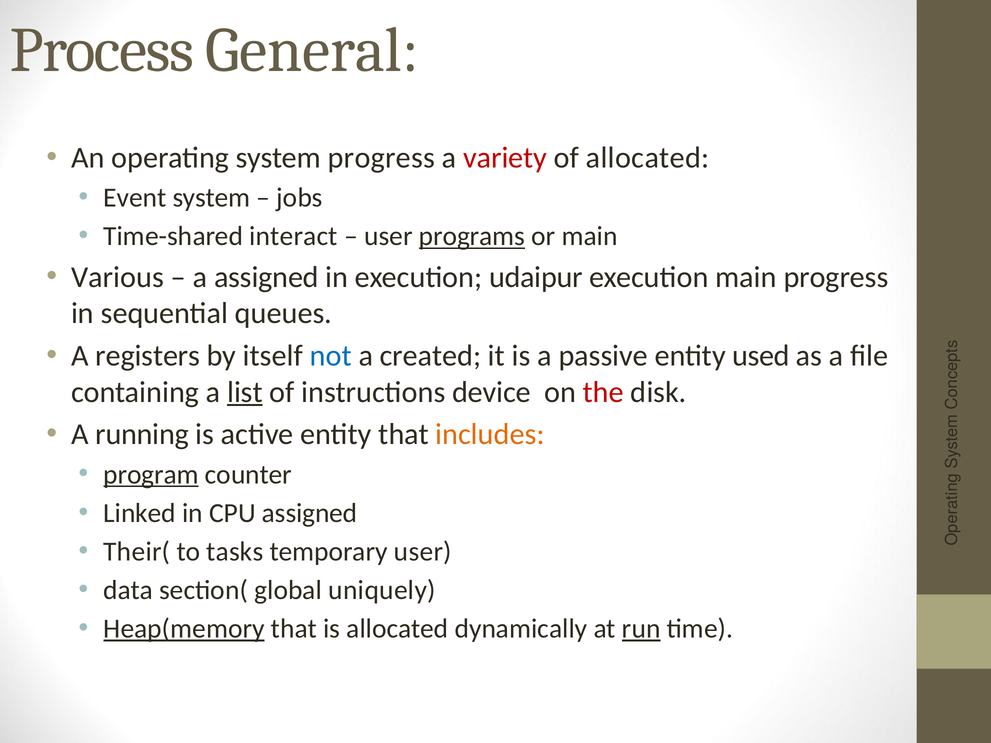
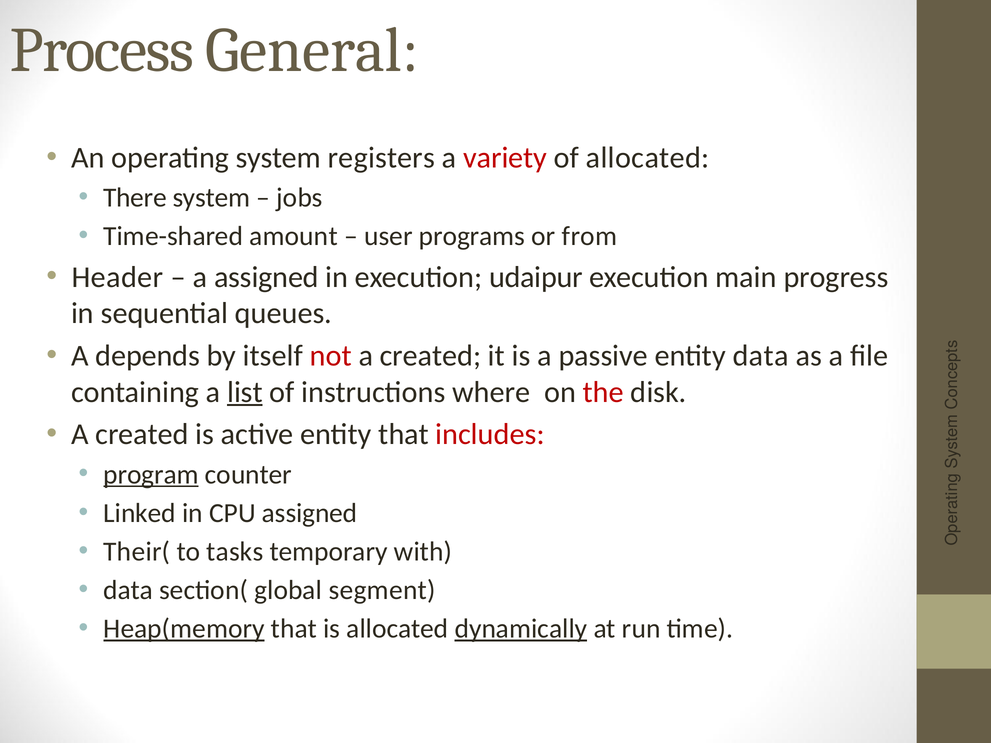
system progress: progress -> registers (381, 158)
Event: Event -> There (135, 198)
interact: interact -> amount (294, 236)
programs underline: present -> none (472, 236)
or main: main -> from (589, 236)
Various: Various -> Header (117, 277)
registers: registers -> depends (148, 356)
not colour: blue -> red (331, 356)
entity used: used -> data (761, 356)
device: device -> where (491, 392)
running: running -> created (142, 435)
includes colour: orange -> red (490, 435)
temporary user: user -> with (423, 552)
uniquely: uniquely -> segment (382, 590)
dynamically underline: none -> present (521, 629)
run underline: present -> none (641, 629)
